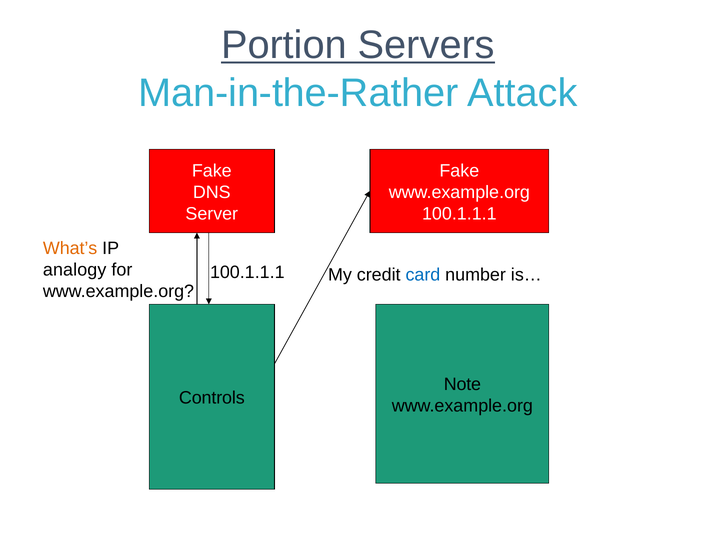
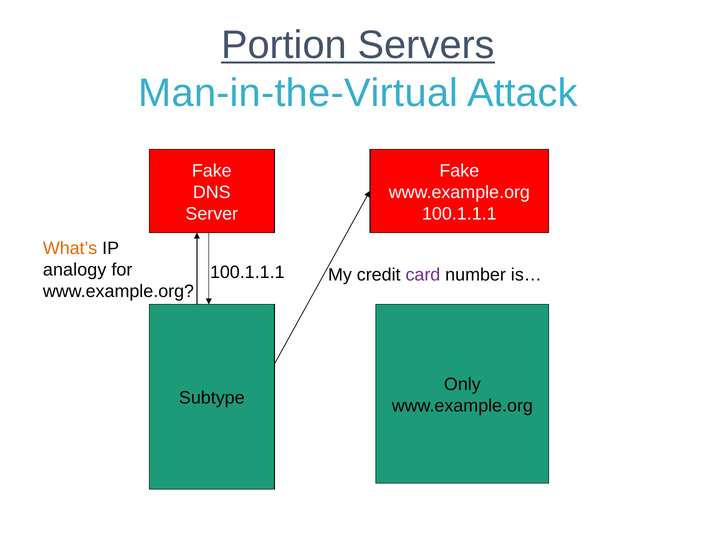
Man-in-the-Rather: Man-in-the-Rather -> Man-in-the-Virtual (298, 93)
card colour: blue -> purple (423, 275)
Note: Note -> Only (462, 384)
Controls: Controls -> Subtype (212, 398)
